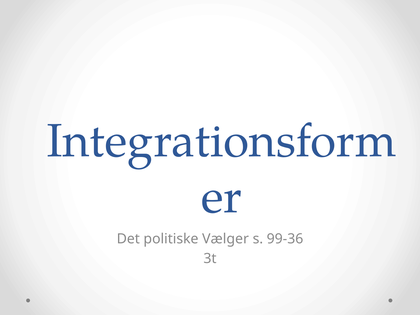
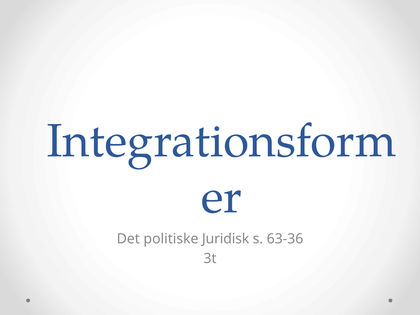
Vælger: Vælger -> Juridisk (226, 239)
99-36: 99-36 -> 63-36 (285, 239)
